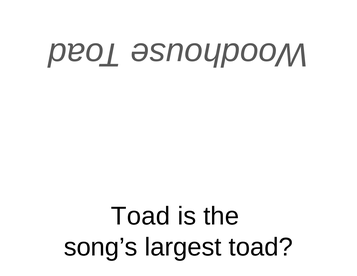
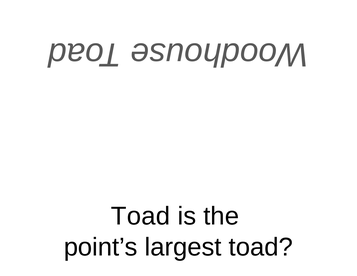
song’s: song’s -> point’s (101, 247)
